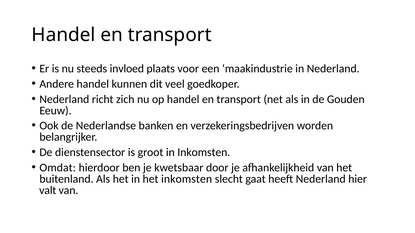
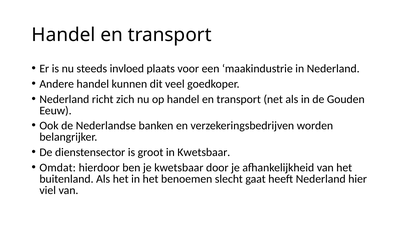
in Inkomsten: Inkomsten -> Kwetsbaar (204, 153)
het inkomsten: inkomsten -> benoemen (187, 179)
valt: valt -> viel (48, 191)
